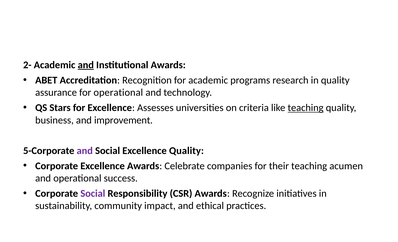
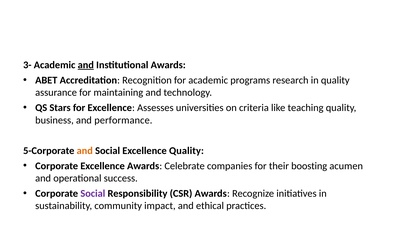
2-: 2- -> 3- (27, 65)
for operational: operational -> maintaining (118, 93)
teaching underline: present -> none (306, 108)
improvement: improvement -> performance (123, 120)
and colour: purple -> orange (85, 151)
their teaching: teaching -> boosting (309, 166)
